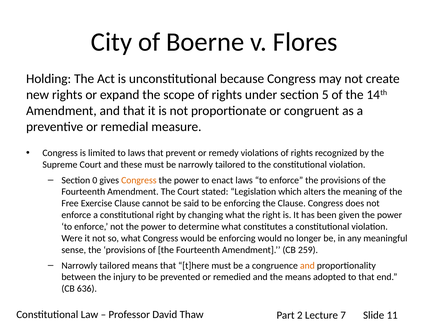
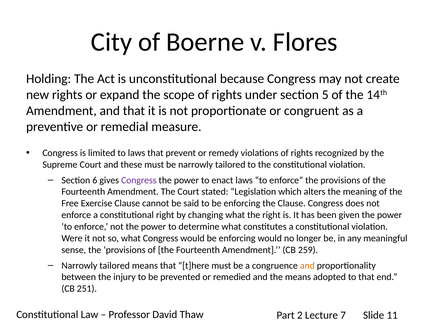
0: 0 -> 6 (95, 180)
Congress colour: orange -> purple (139, 180)
636: 636 -> 251 (87, 288)
